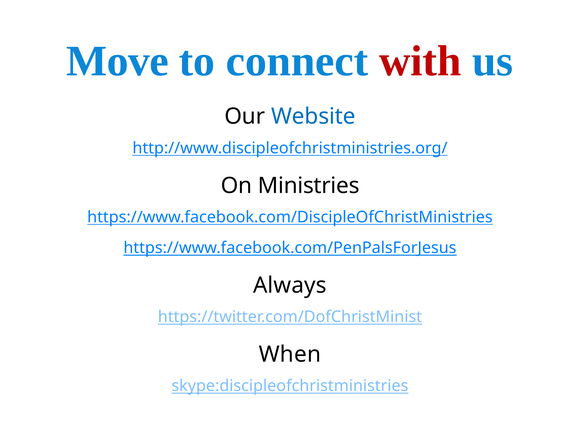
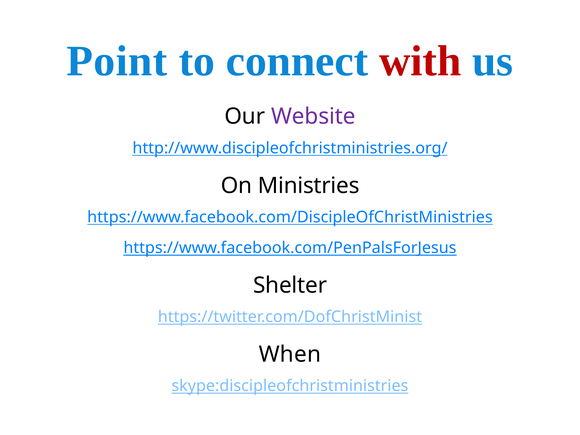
Move: Move -> Point (117, 61)
Website colour: blue -> purple (313, 117)
Always: Always -> Shelter (290, 285)
